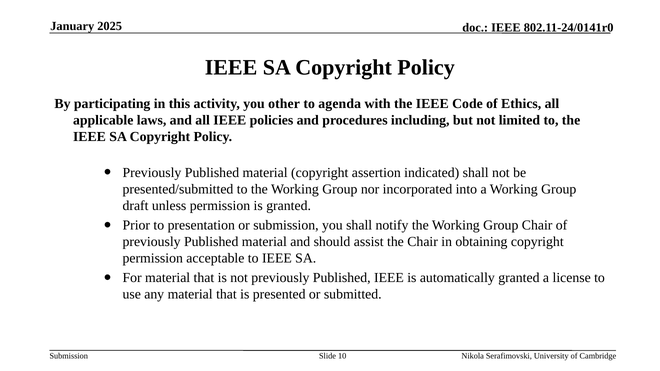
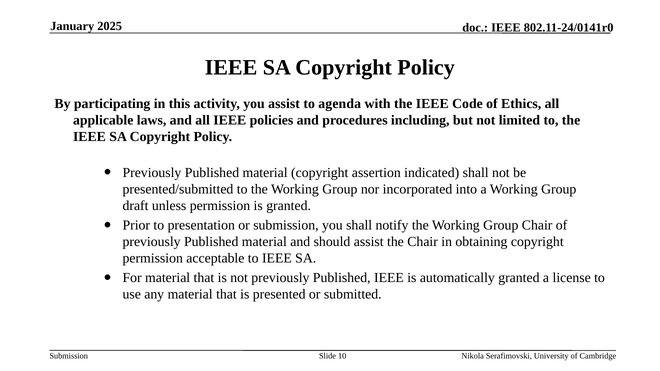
you other: other -> assist (284, 104)
